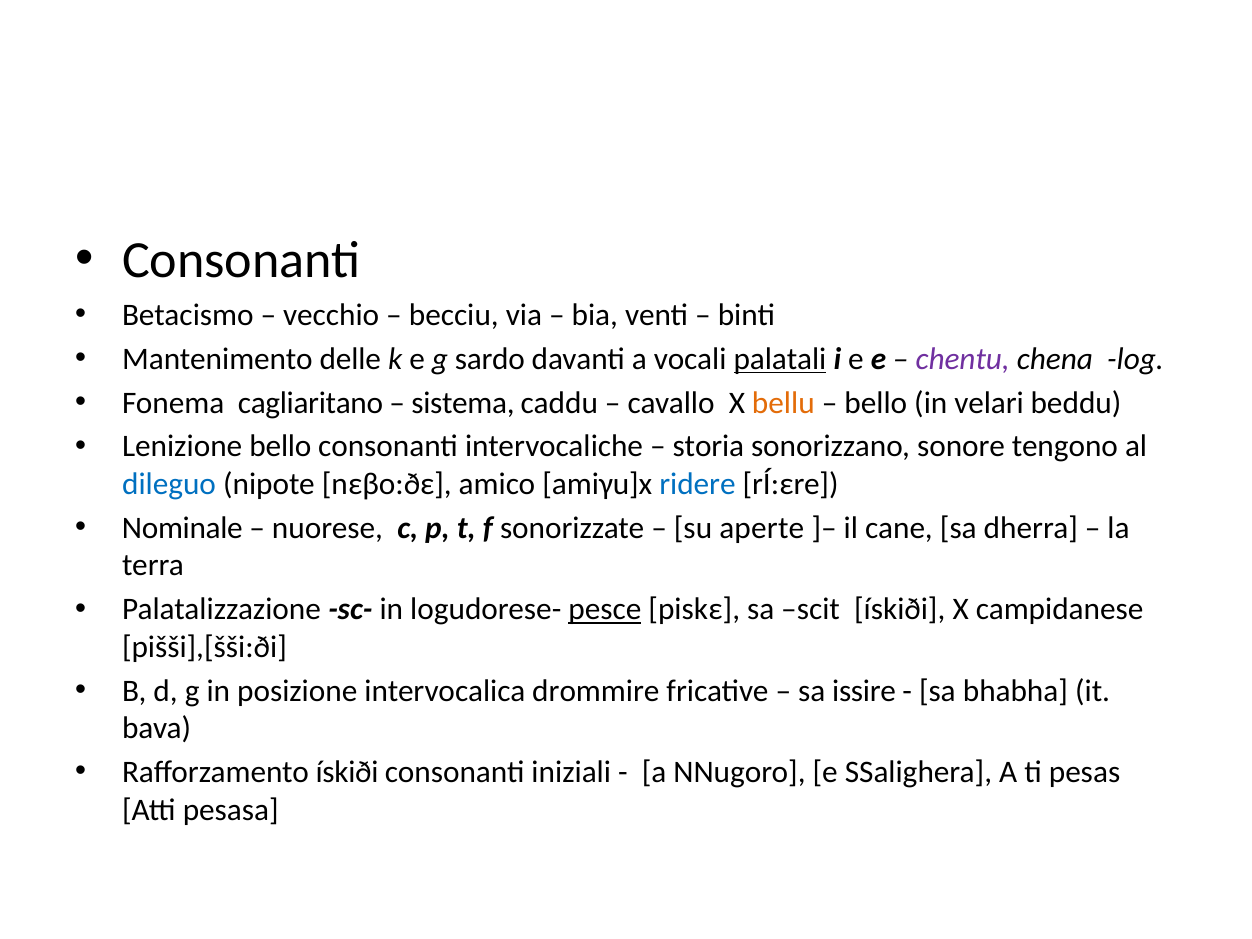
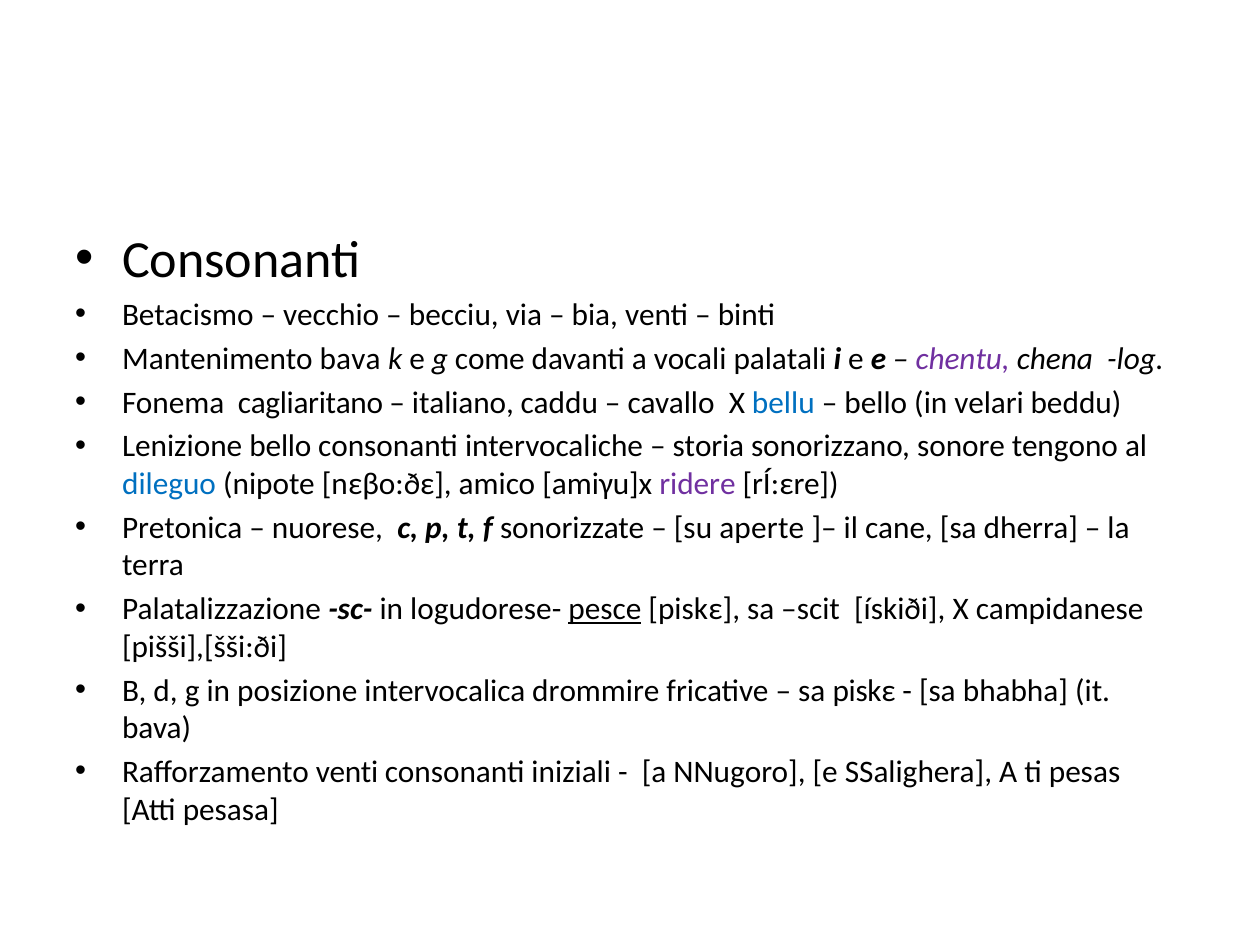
Mantenimento delle: delle -> bava (350, 359)
sardo: sardo -> come (490, 359)
palatali underline: present -> none (780, 359)
sistema: sistema -> italiano (463, 403)
bellu colour: orange -> blue (783, 403)
ridere colour: blue -> purple (698, 484)
Nominale: Nominale -> Pretonica (182, 528)
sa issire: issire -> piskε (864, 691)
Rafforzamento ískiði: ískiði -> venti (347, 772)
